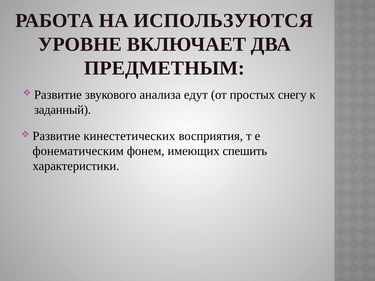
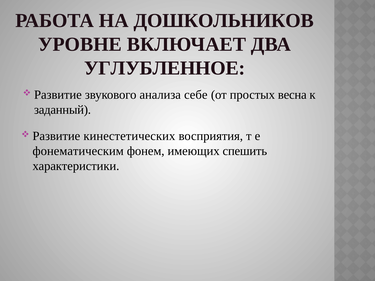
ИСПОЛЬЗУЮТСЯ: ИСПОЛЬЗУЮТСЯ -> ДОШКОЛЬНИКОВ (224, 21)
ПРЕДМЕТНЫМ: ПРЕДМЕТНЫМ -> УГЛУБЛЕННОЕ (165, 68)
едут: едут -> себе (196, 95)
снегу: снегу -> весна (292, 95)
